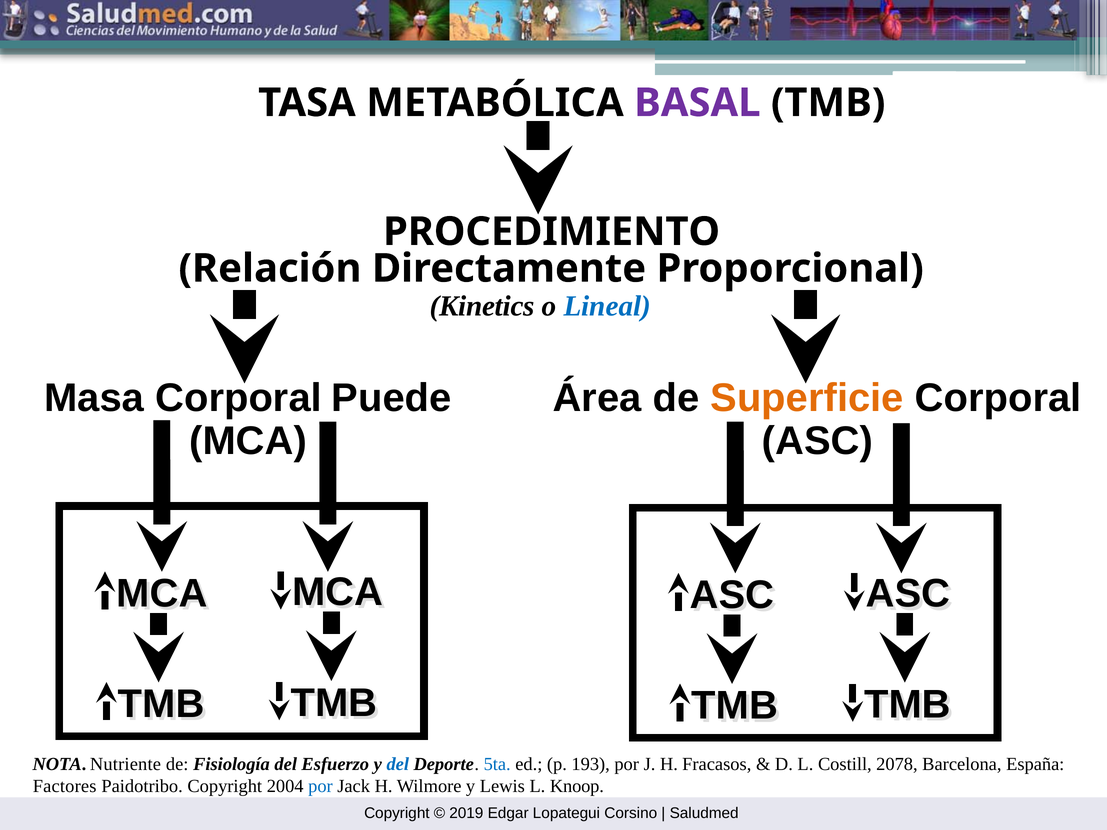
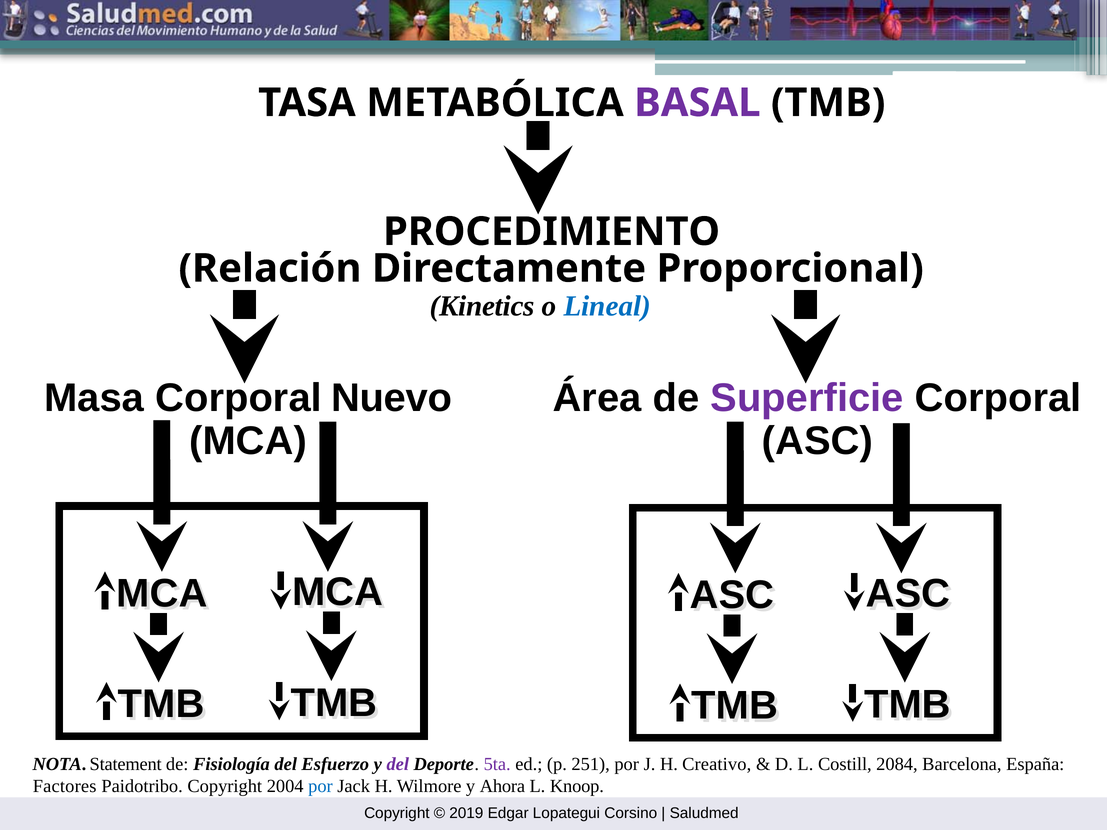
Puede: Puede -> Nuevo (392, 398)
Superficie colour: orange -> purple (807, 398)
Nutriente: Nutriente -> Statement (126, 764)
del colour: blue -> purple (398, 764)
5ta colour: blue -> purple (497, 764)
193: 193 -> 251 (591, 764)
Fracasos: Fracasos -> Creativo (717, 764)
2078: 2078 -> 2084 (897, 764)
Lewis: Lewis -> Ahora (502, 786)
